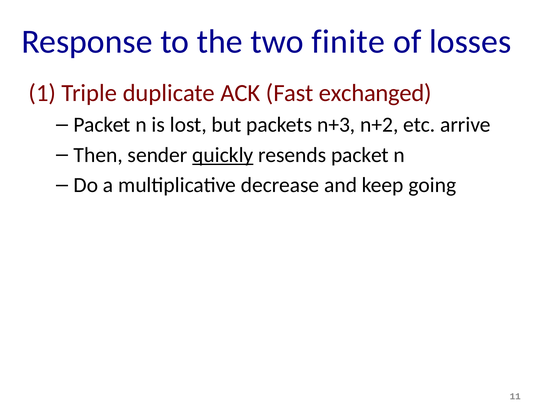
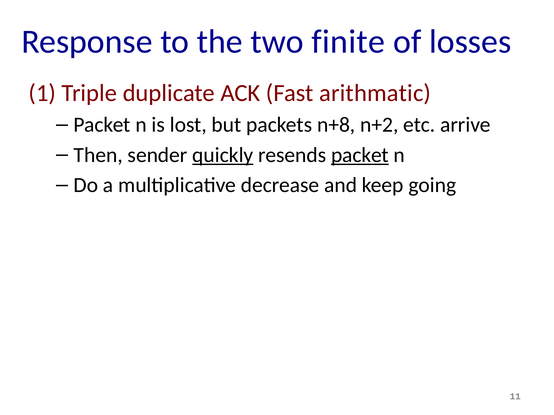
exchanged: exchanged -> arithmatic (375, 93)
n+3: n+3 -> n+8 (336, 125)
packet underline: none -> present (360, 155)
